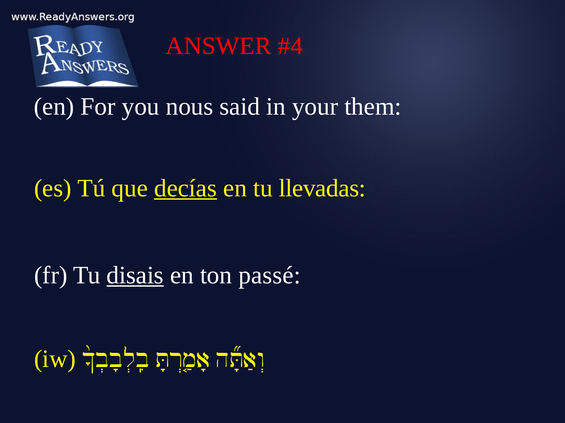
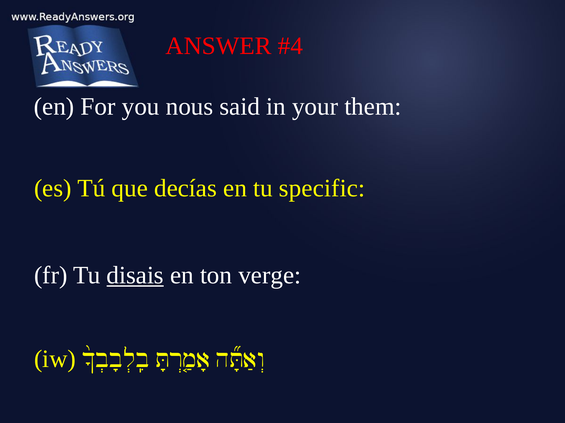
decías underline: present -> none (186, 189)
llevadas: llevadas -> specific (322, 189)
passé: passé -> verge (270, 276)
